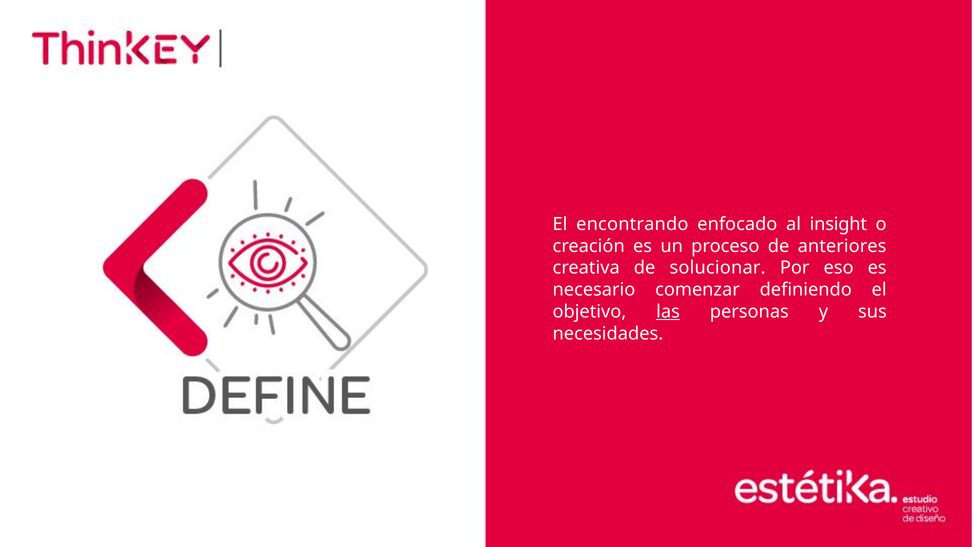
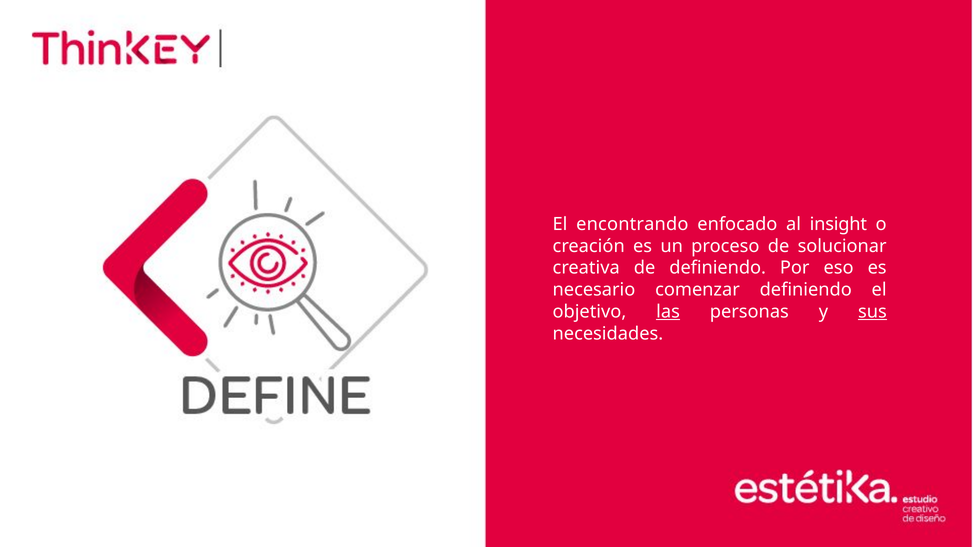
anteriores: anteriores -> solucionar (842, 246)
de solucionar: solucionar -> definiendo (718, 268)
sus underline: none -> present (872, 312)
